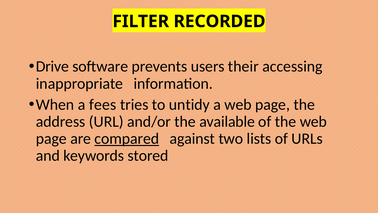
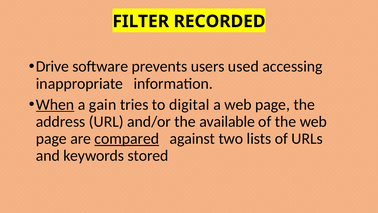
their: their -> used (243, 66)
When underline: none -> present (55, 104)
fees: fees -> gain (103, 104)
untidy: untidy -> digital (189, 104)
